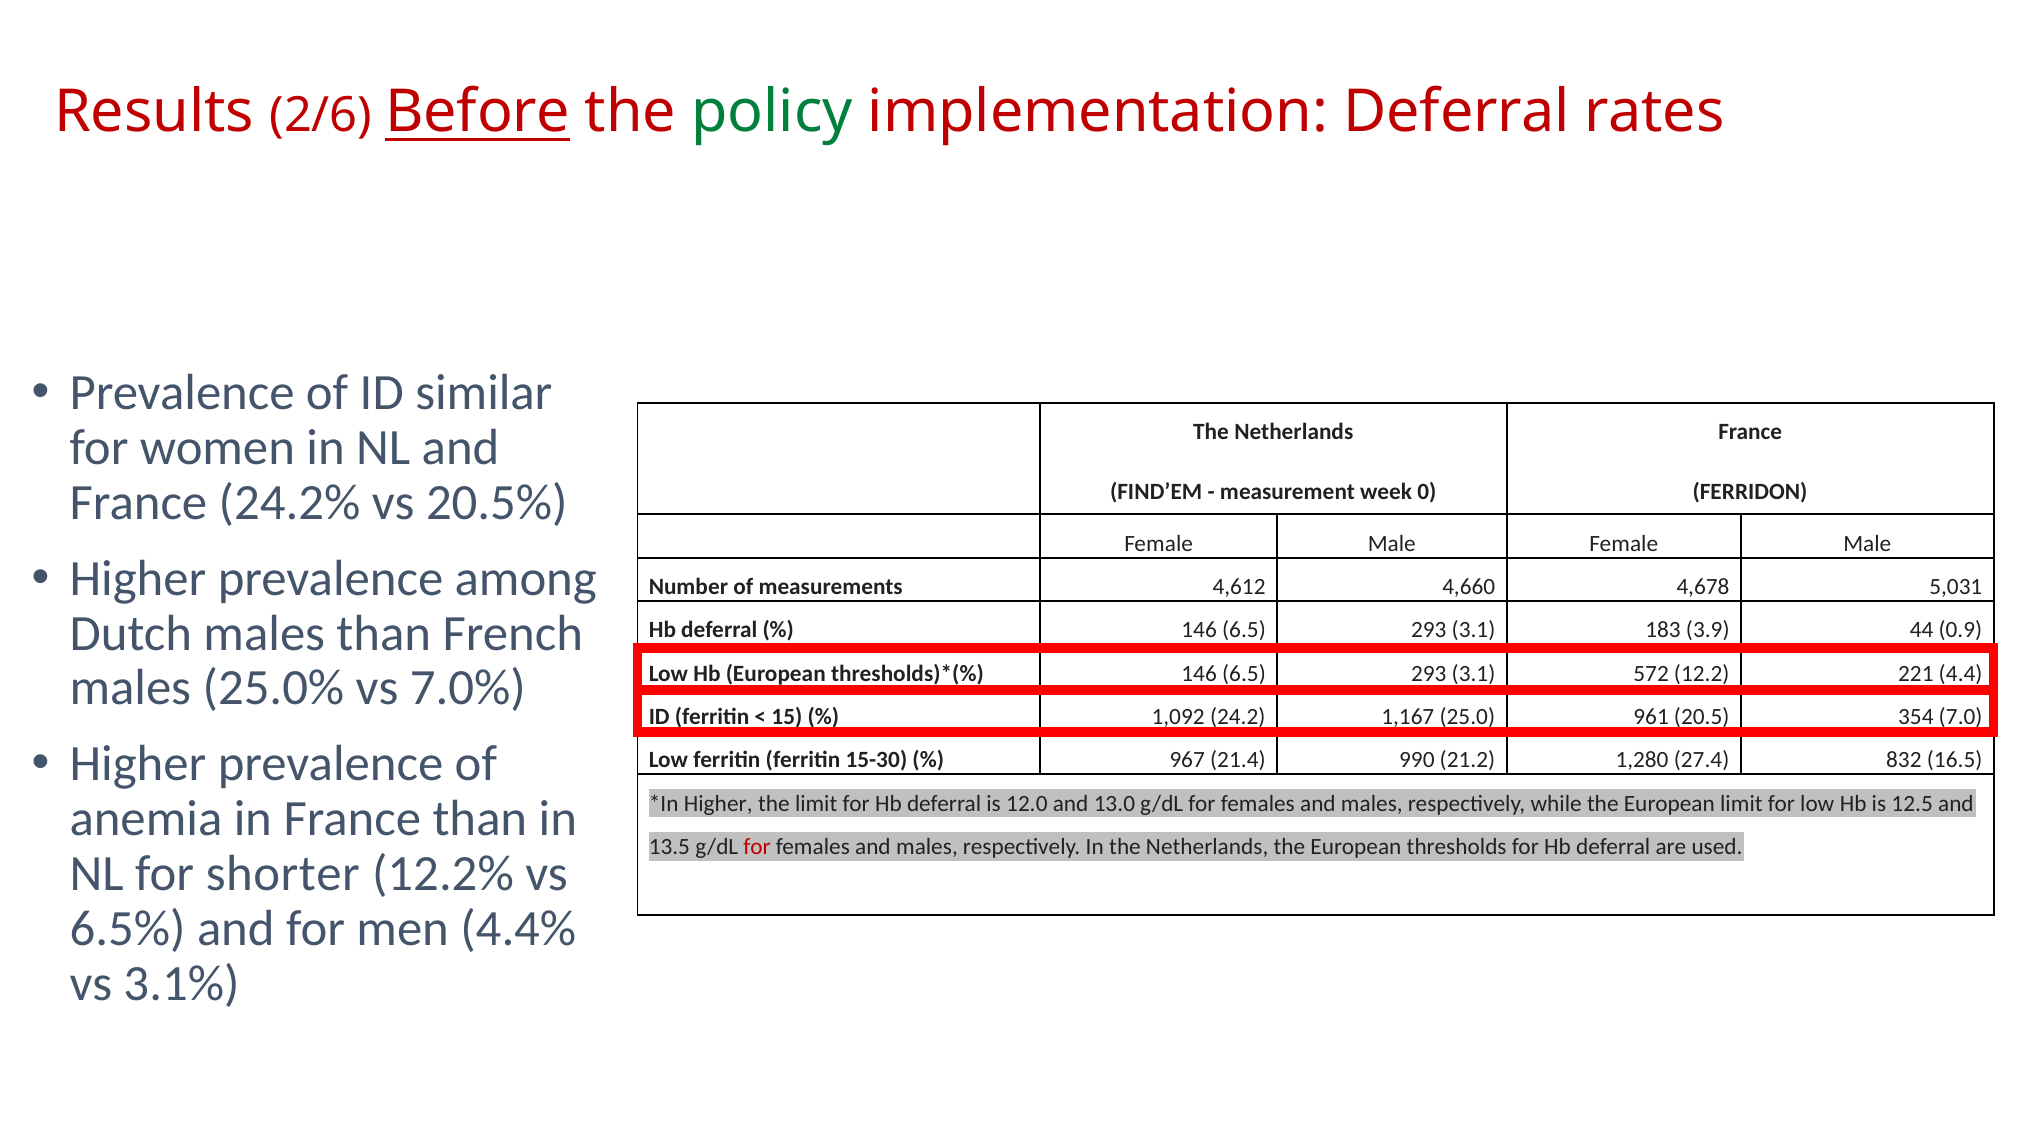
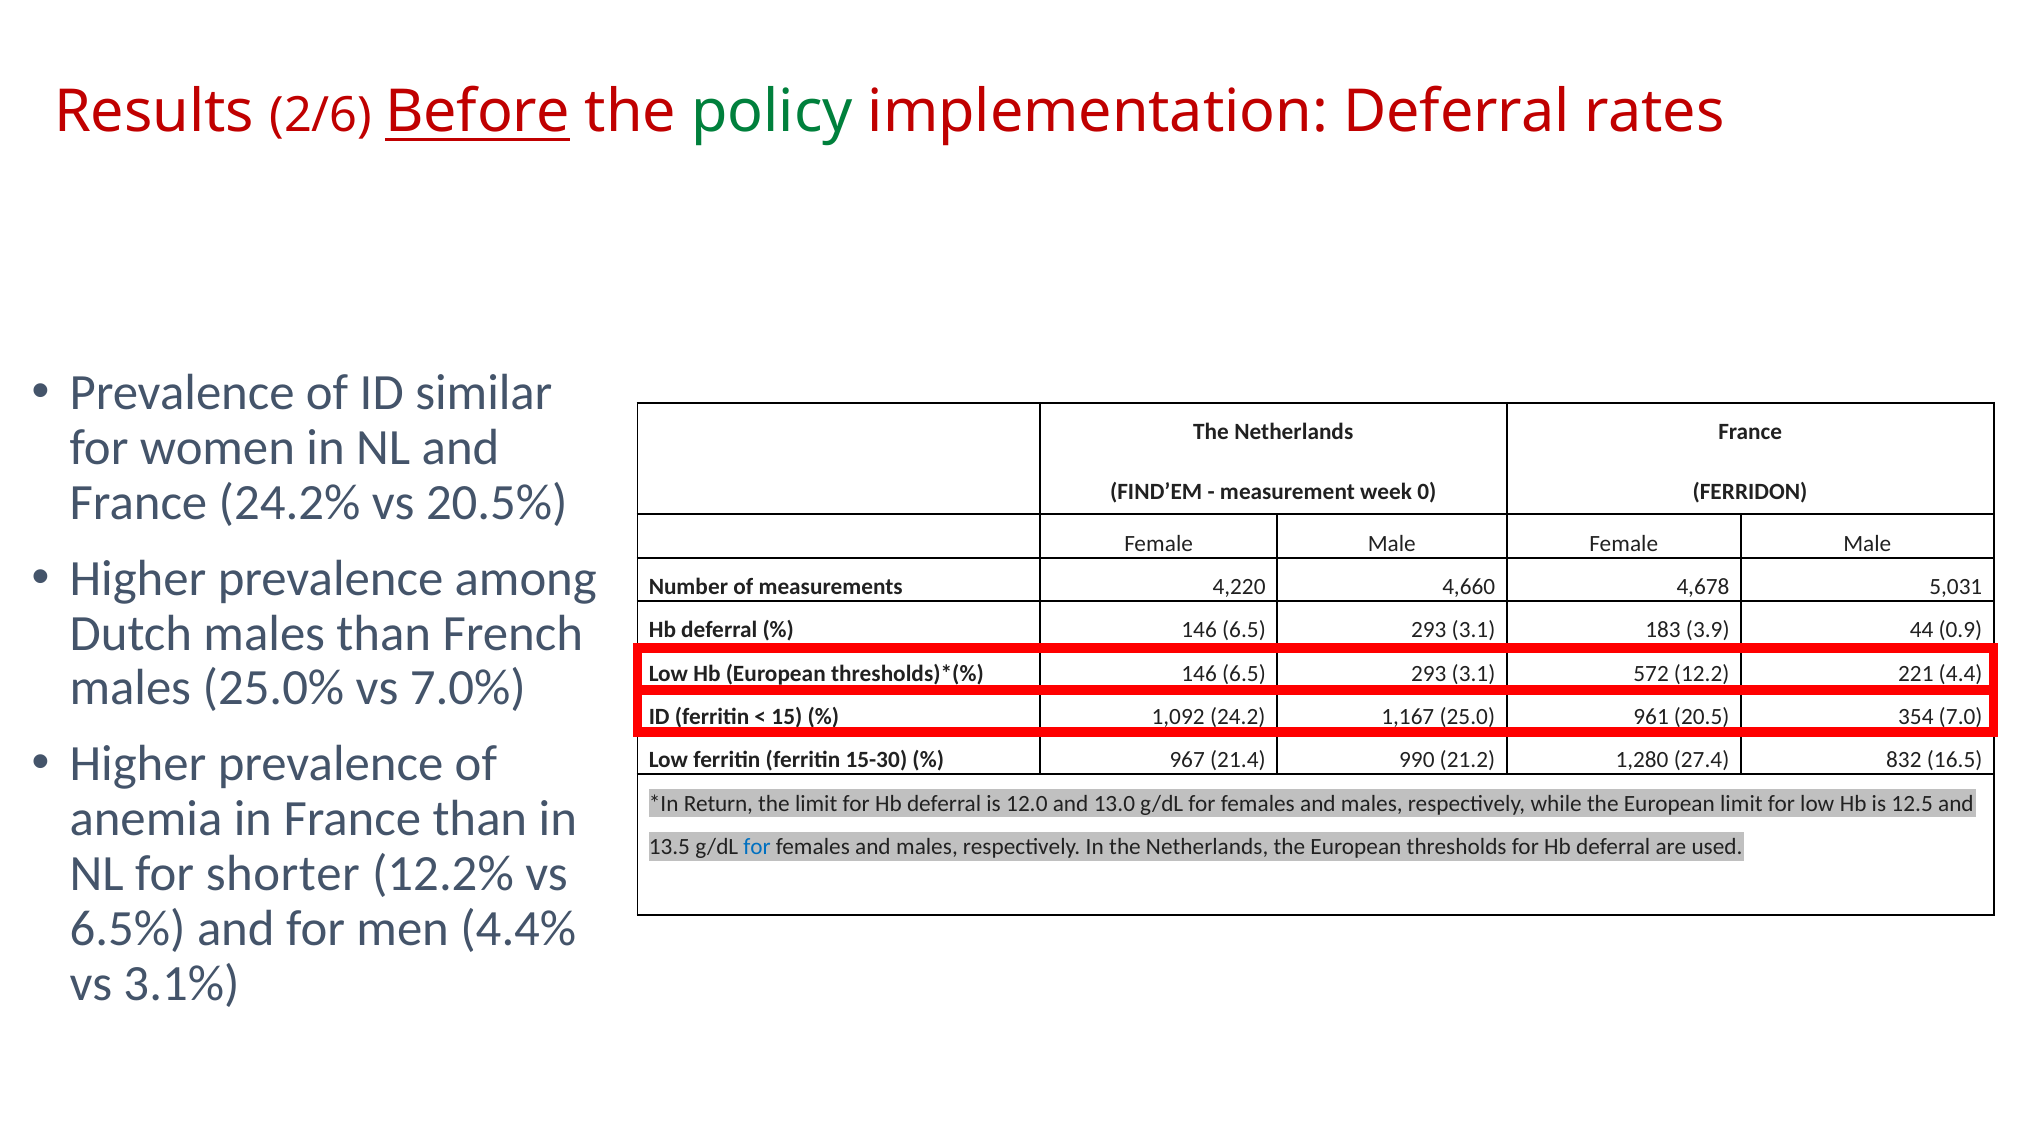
4,612: 4,612 -> 4,220 (1239, 586)
Higher: Higher -> Return (718, 803)
for colour: red -> blue (757, 846)
